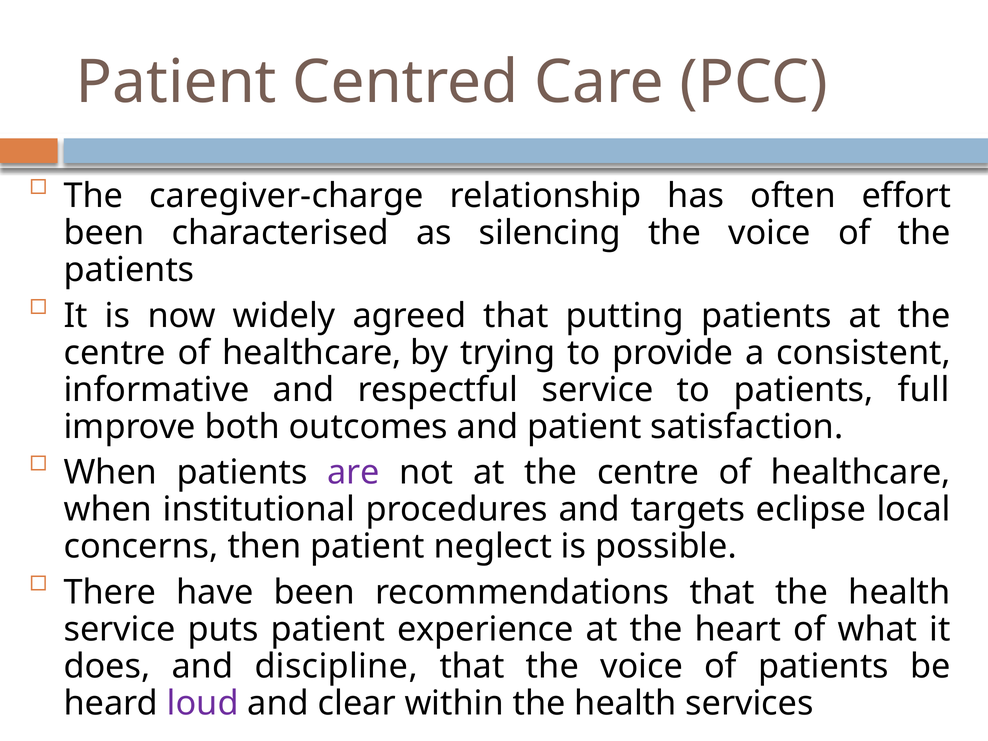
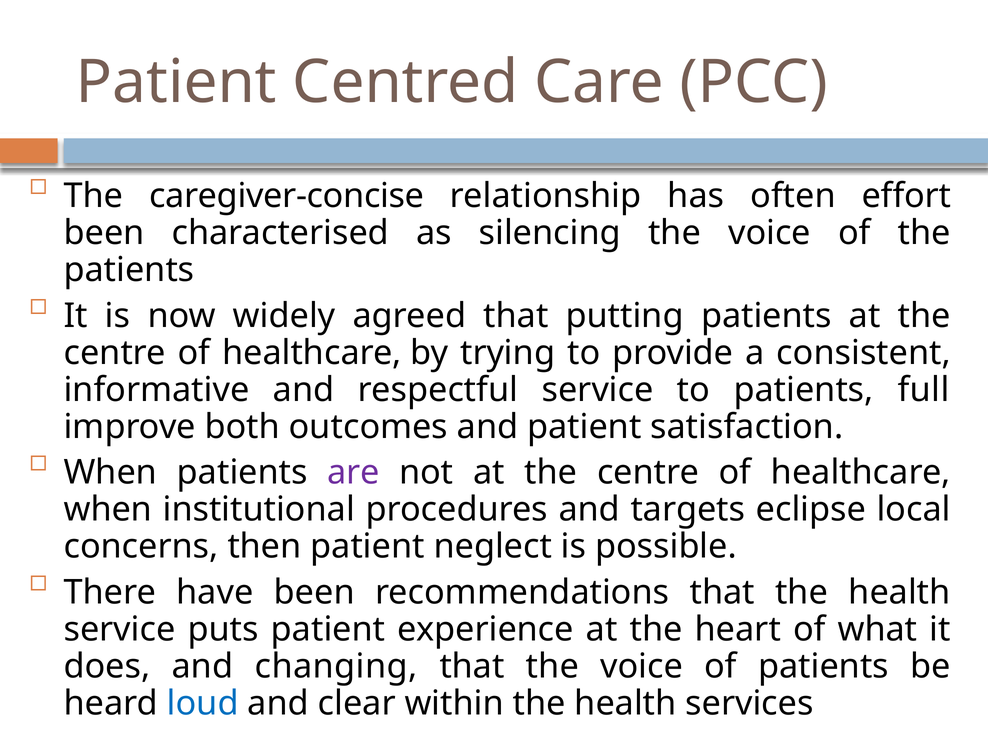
caregiver-charge: caregiver-charge -> caregiver-concise (287, 196)
discipline: discipline -> changing (336, 666)
loud colour: purple -> blue (203, 703)
